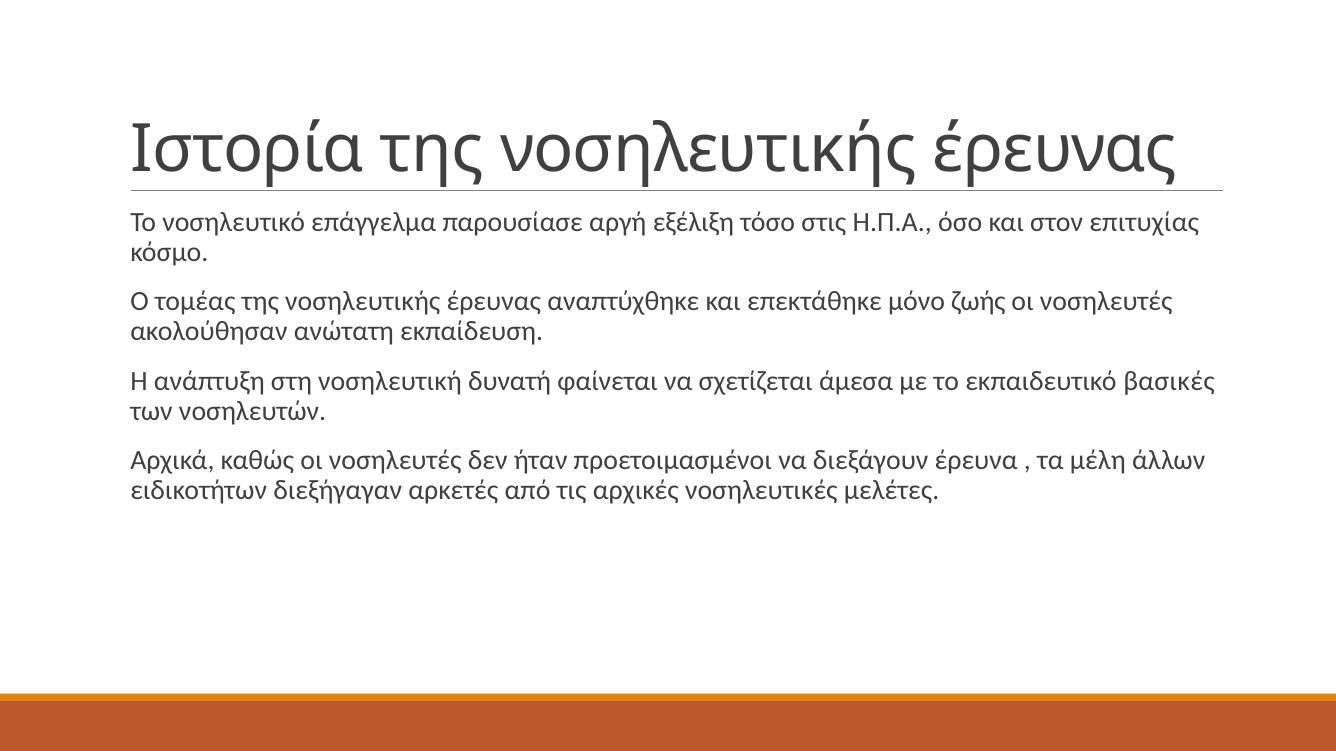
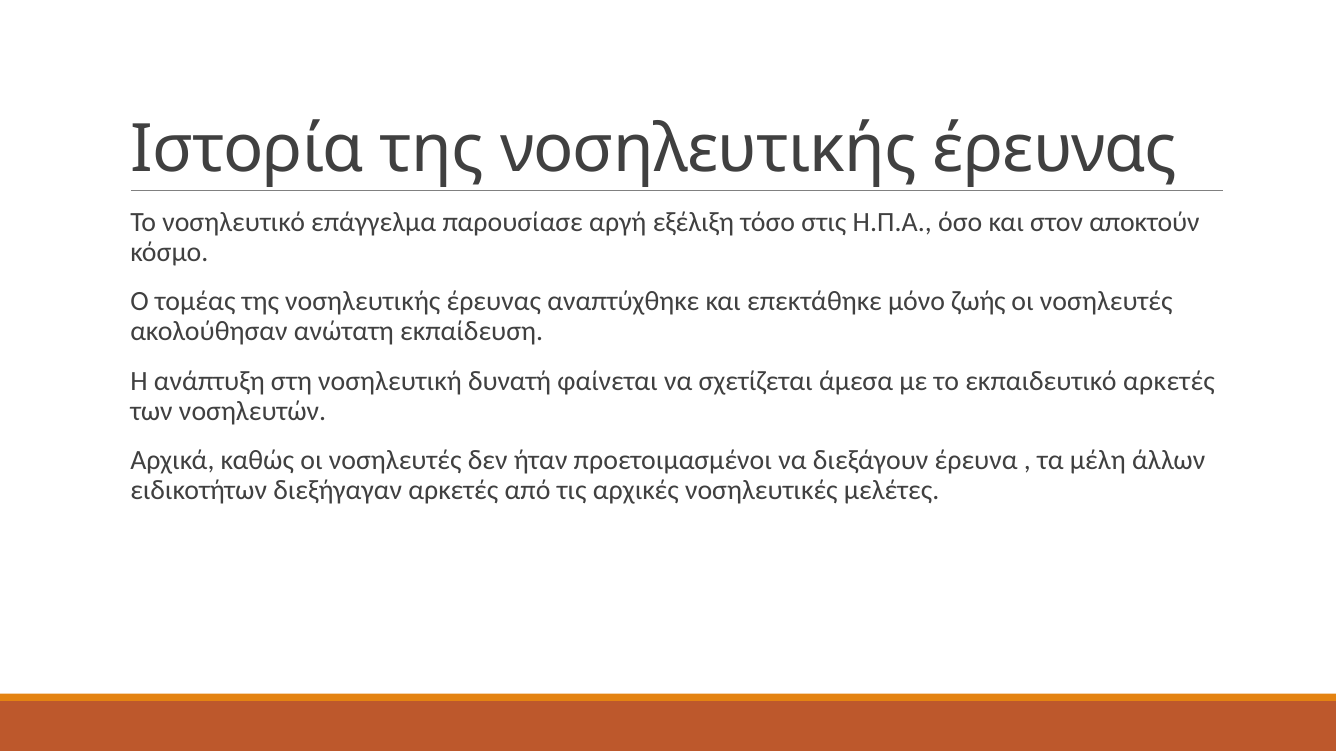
επιτυχίας: επιτυχίας -> αποκτούν (1144, 222)
εκπαιδευτικό βασικές: βασικές -> αρκετές (1169, 381)
